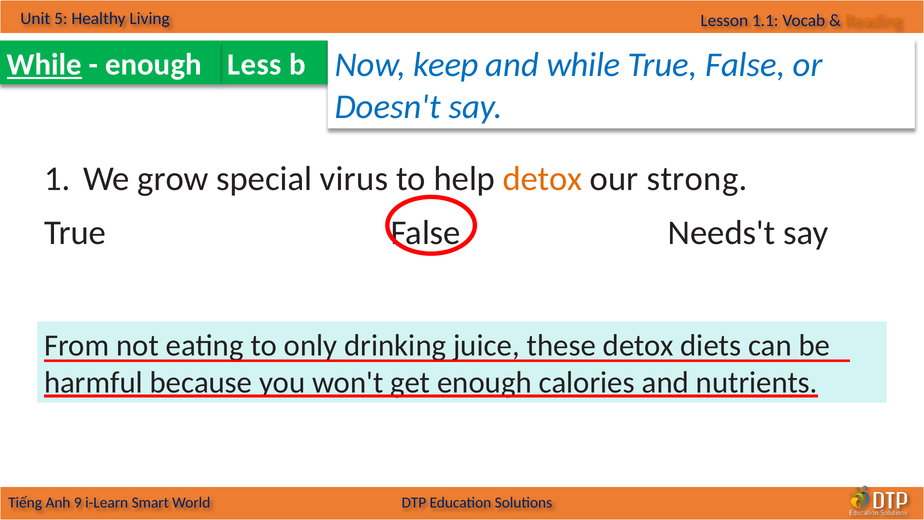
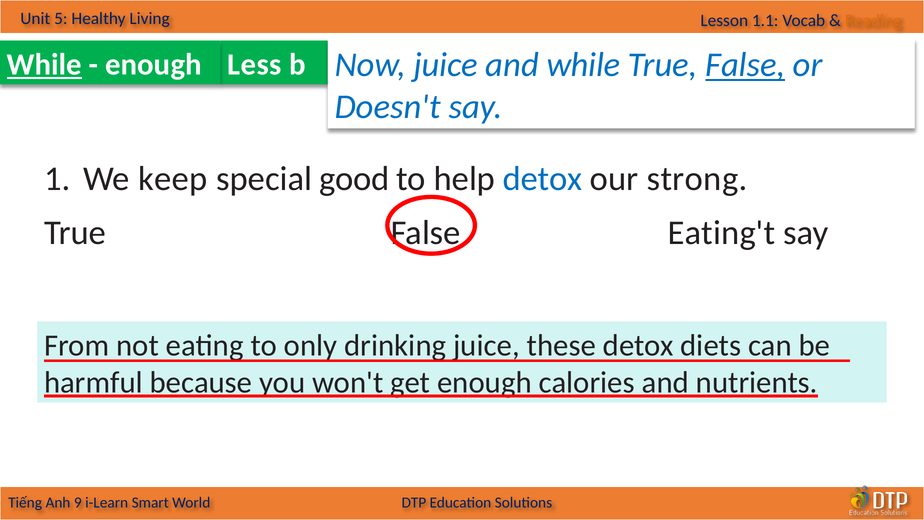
Now keep: keep -> juice (446, 65)
False underline: none -> present (745, 65)
grow: grow -> keep (173, 179)
virus: virus -> good (354, 179)
detox colour: orange -> blue (543, 179)
Needs't: Needs't -> Eating't (722, 233)
